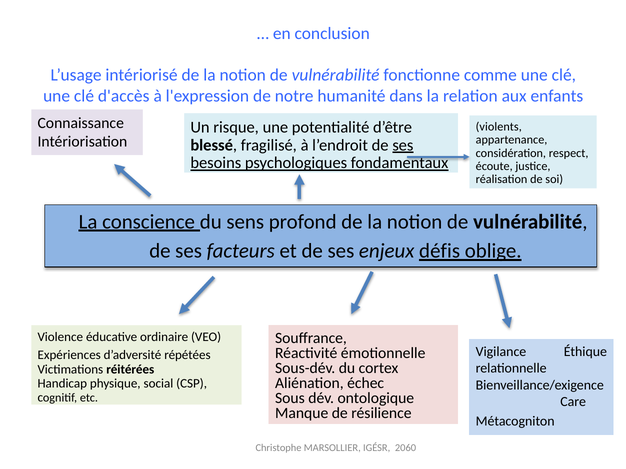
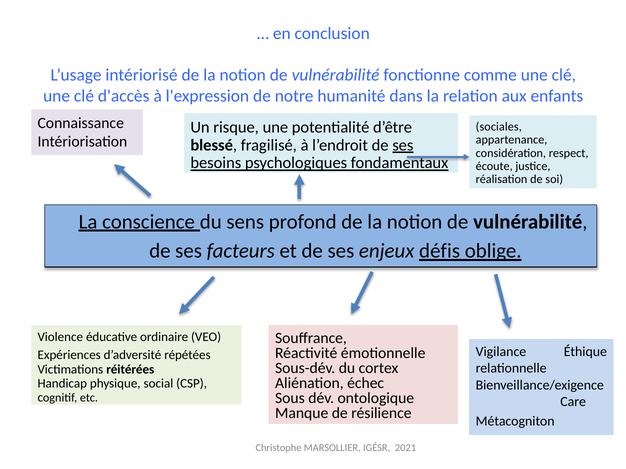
violents: violents -> sociales (499, 127)
2060: 2060 -> 2021 (406, 448)
